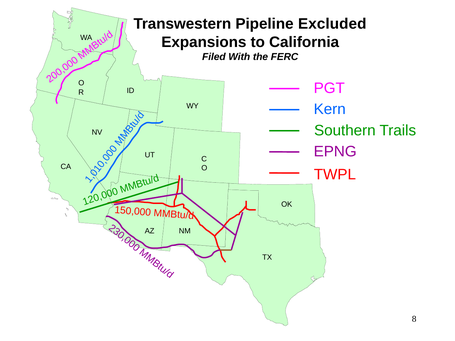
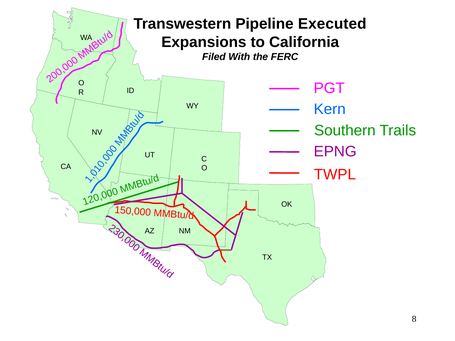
Excluded: Excluded -> Executed (332, 24)
